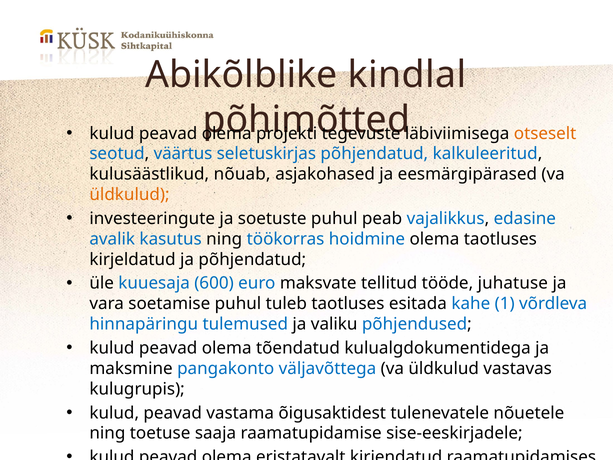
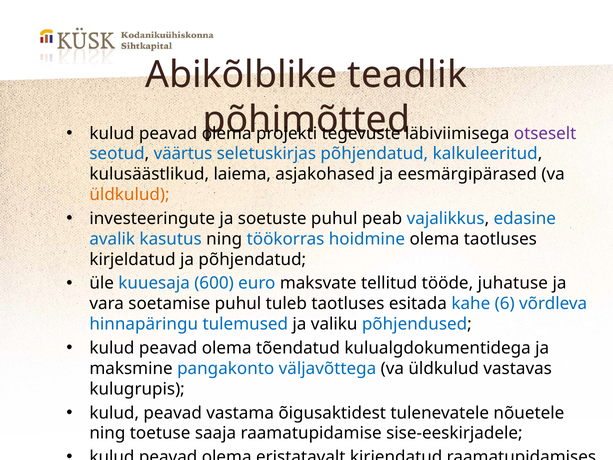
kindlal: kindlal -> teadlik (407, 75)
otseselt colour: orange -> purple (545, 133)
nõuab: nõuab -> laiema (242, 174)
1: 1 -> 6 (505, 304)
